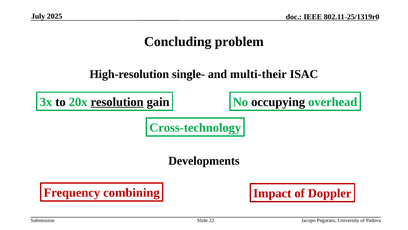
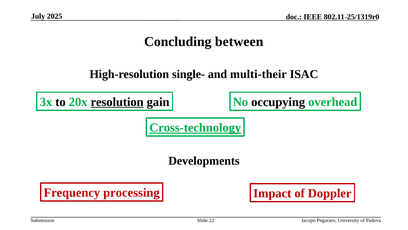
problem: problem -> between (239, 42)
Cross-technology underline: none -> present (195, 128)
combining: combining -> processing (131, 192)
